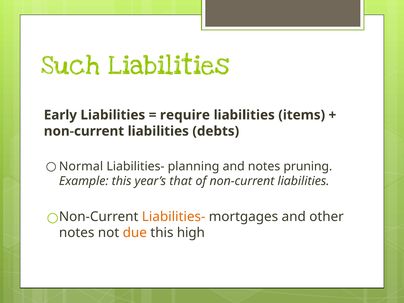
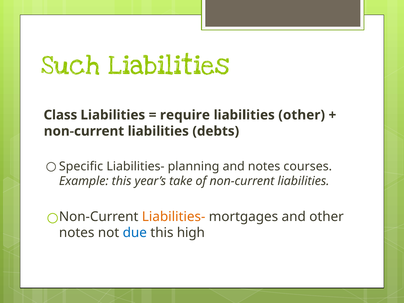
Early: Early -> Class (60, 115)
liabilities items: items -> other (302, 115)
Normal: Normal -> Specific (81, 166)
pruning: pruning -> courses (308, 166)
that: that -> take (181, 181)
due colour: orange -> blue (135, 233)
